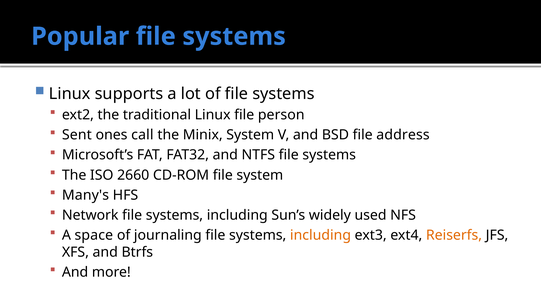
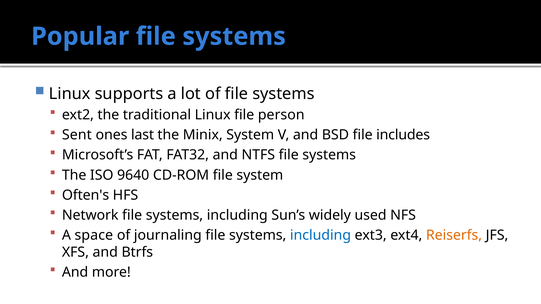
call: call -> last (143, 135)
address: address -> includes (403, 135)
2660: 2660 -> 9640 (133, 175)
Many's: Many's -> Often's (86, 195)
including colour: orange -> blue (321, 235)
